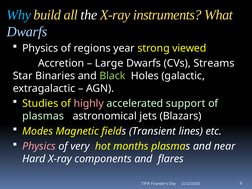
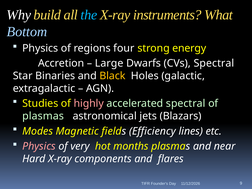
Why colour: light blue -> white (19, 15)
the colour: white -> light blue (89, 15)
Dwarfs: Dwarfs -> Bottom (27, 32)
year: year -> four (124, 48)
viewed: viewed -> energy (189, 48)
CVs Streams: Streams -> Spectral (214, 63)
Black colour: light green -> yellow (112, 76)
accelerated support: support -> spectral (186, 103)
Transient: Transient -> Efficiency (152, 131)
